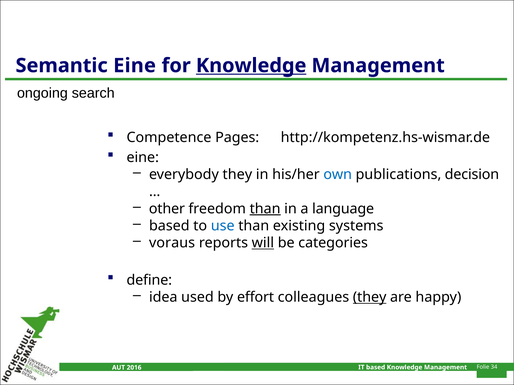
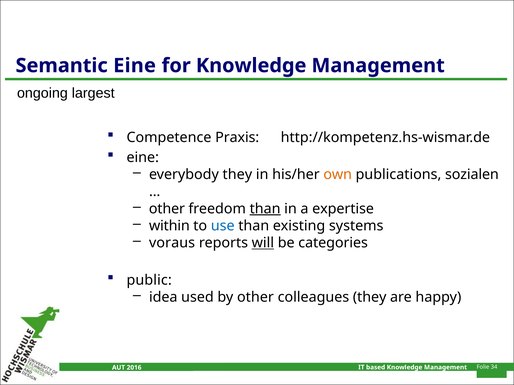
Knowledge underline: present -> none (251, 66)
search: search -> largest (93, 93)
Pages: Pages -> Praxis (237, 138)
own colour: blue -> orange (338, 175)
decision: decision -> sozialen (472, 175)
language: language -> expertise (343, 209)
based: based -> within (169, 226)
define: define -> public (149, 280)
by effort: effort -> other (255, 298)
they underline: present -> none (370, 298)
